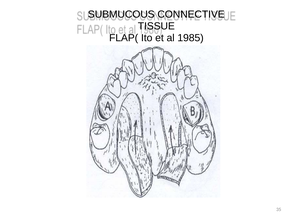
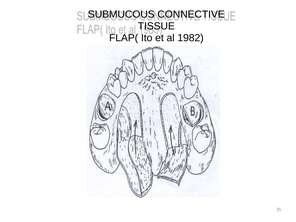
1985: 1985 -> 1982 (191, 38)
